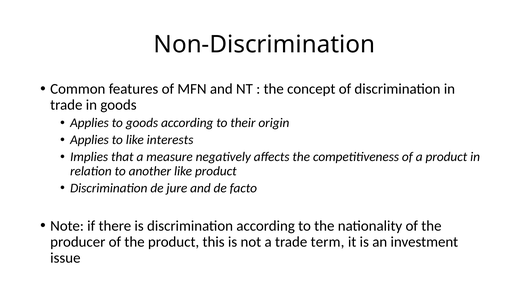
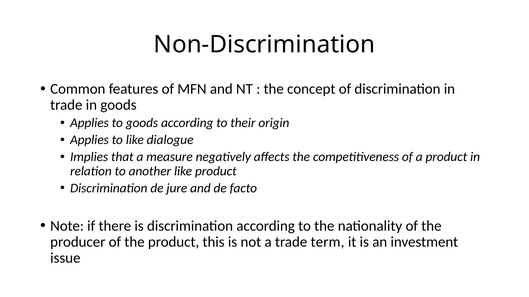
interests: interests -> dialogue (170, 140)
